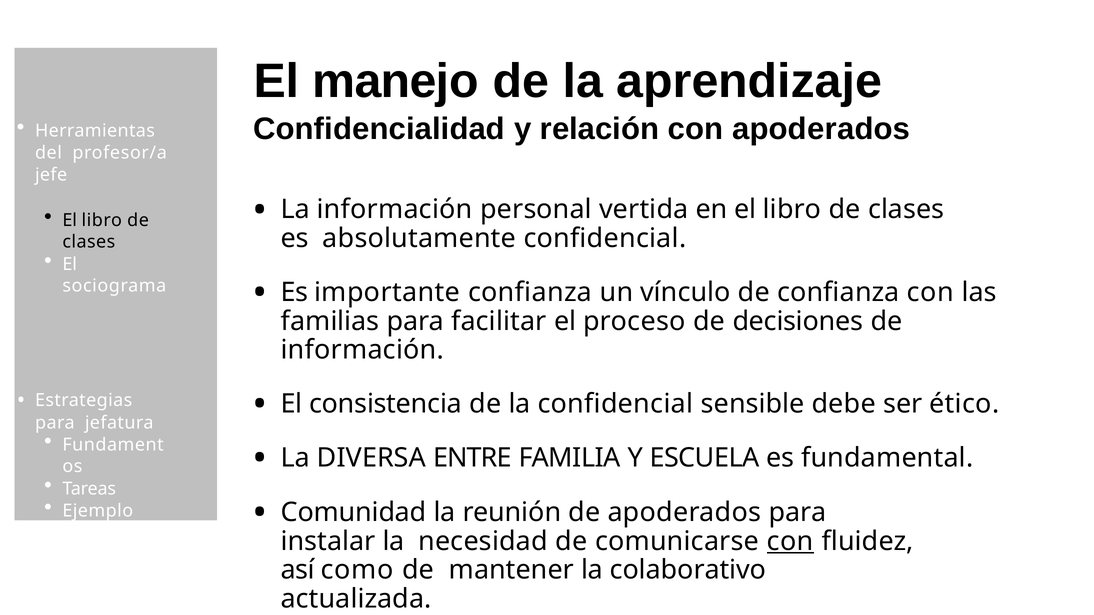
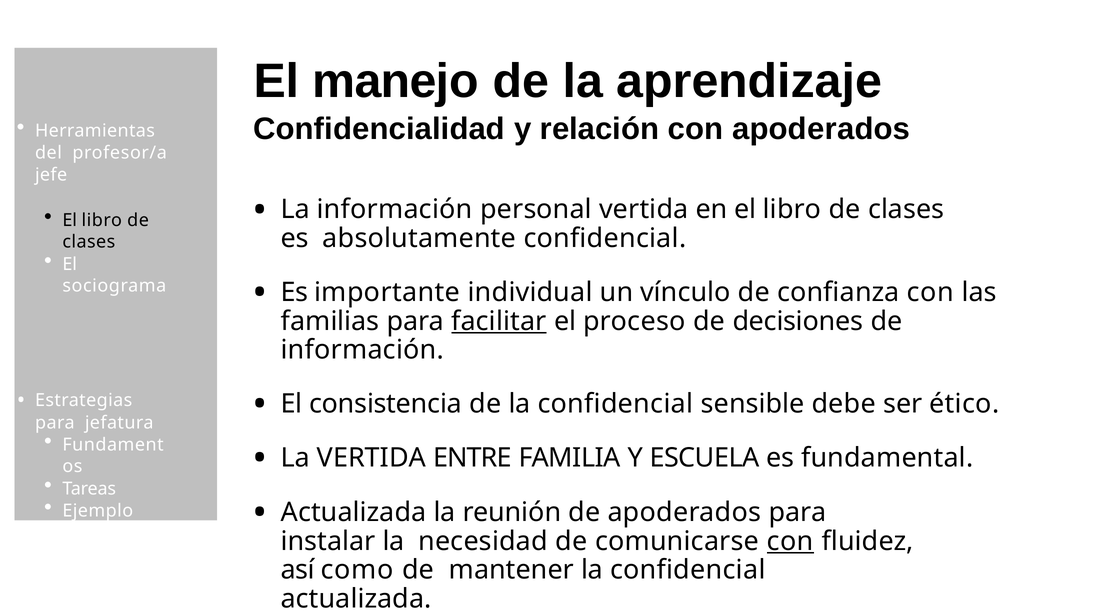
importante confianza: confianza -> individual (530, 293)
facilitar underline: none -> present (499, 321)
La DIVERSA: DIVERSA -> VERTIDA (371, 458)
Comunidad: Comunidad -> Actualizada (354, 513)
mantener la colaborativo: colaborativo -> confidencial (688, 570)
